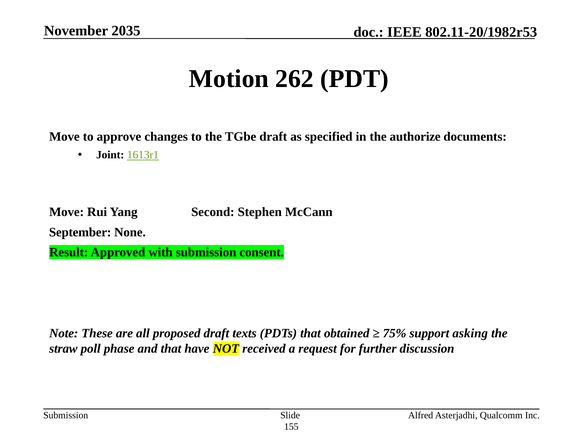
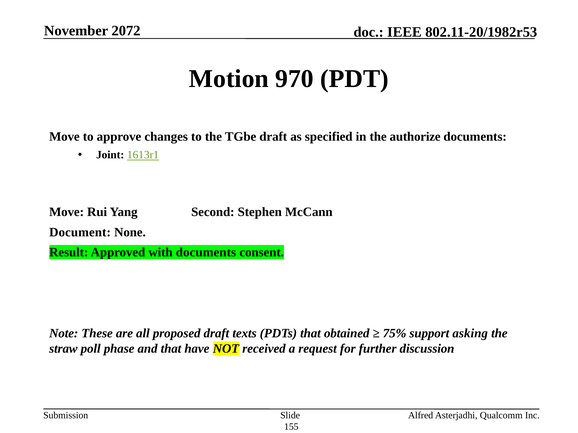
2035: 2035 -> 2072 (126, 31)
262: 262 -> 970 (295, 79)
September: September -> Document (80, 232)
with submission: submission -> documents (206, 253)
